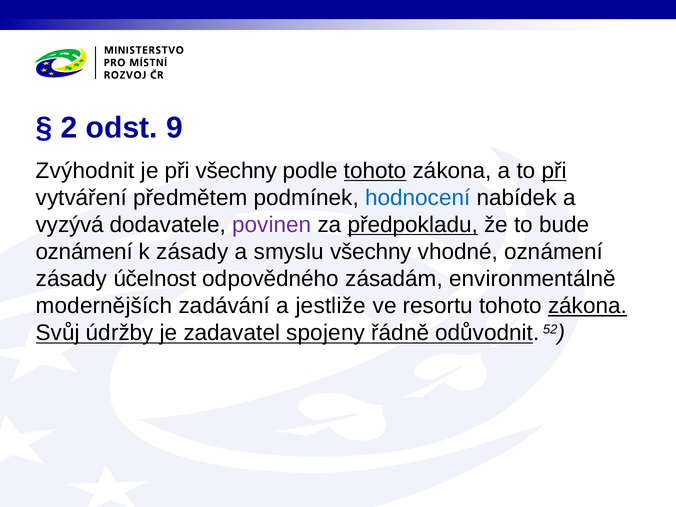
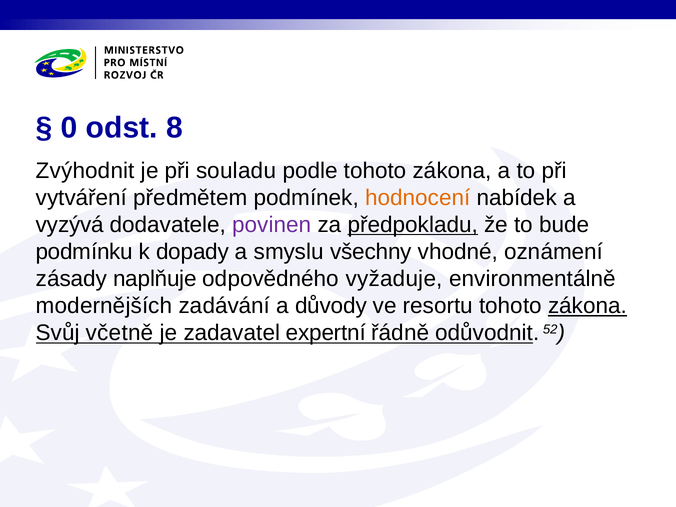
2: 2 -> 0 (69, 128)
9: 9 -> 8 (174, 128)
při všechny: všechny -> souladu (236, 171)
tohoto underline: present -> none (375, 171)
při underline: present -> none (554, 171)
hodnocení colour: blue -> orange (418, 198)
oznámení: oznámení -> podmínku (84, 252)
k zásady: zásady -> dopady (193, 252)
účelnost: účelnost -> naplňuje (155, 279)
zásadám: zásadám -> vyžaduje (394, 279)
jestliže: jestliže -> důvody (331, 306)
údržby: údržby -> včetně (120, 333)
spojeny: spojeny -> expertní (326, 333)
